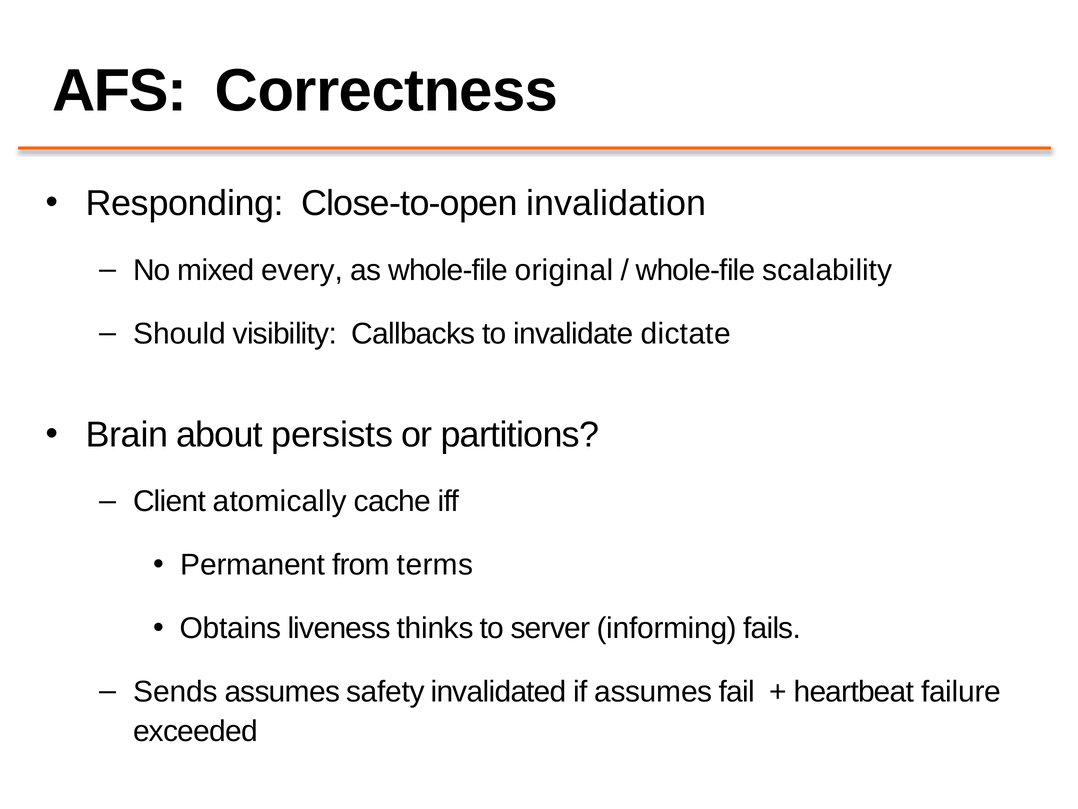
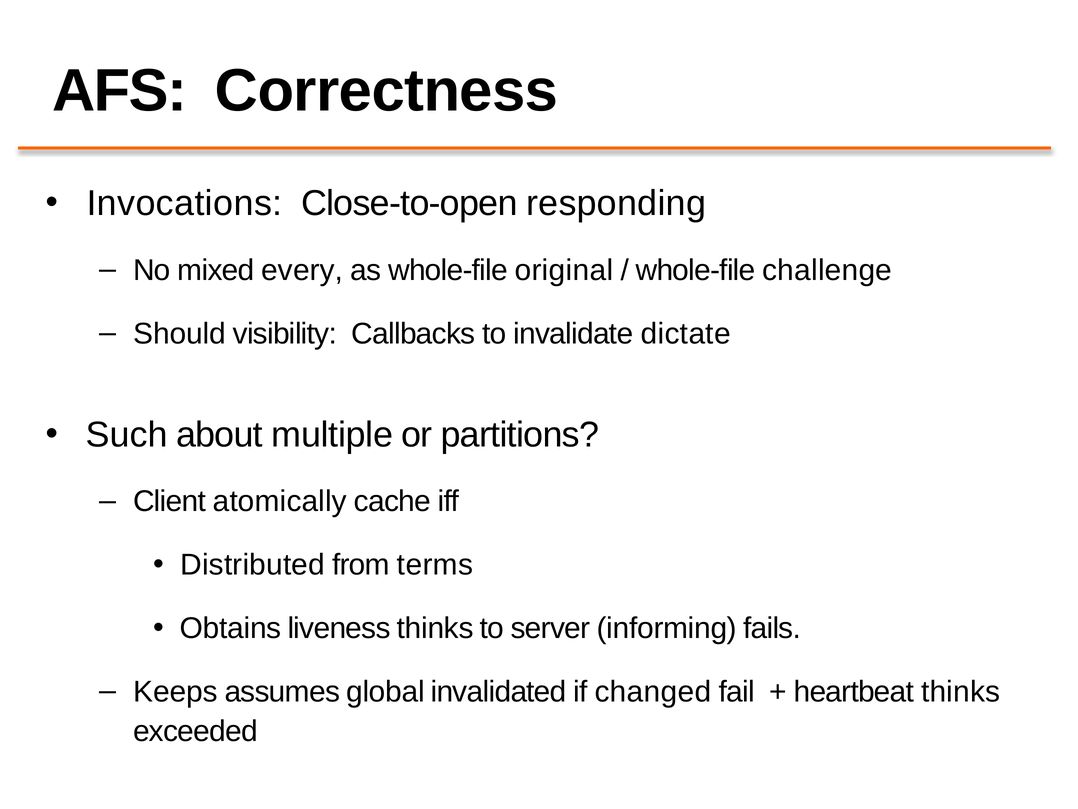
Responding: Responding -> Invocations (184, 203)
invalidation: invalidation -> responding (616, 203)
scalability: scalability -> challenge (827, 270)
Brain: Brain -> Such (127, 435)
persists: persists -> multiple (332, 435)
Permanent: Permanent -> Distributed (253, 565)
Sends: Sends -> Keeps (175, 692)
safety: safety -> global (385, 692)
if assumes: assumes -> changed (653, 692)
heartbeat failure: failure -> thinks (961, 692)
